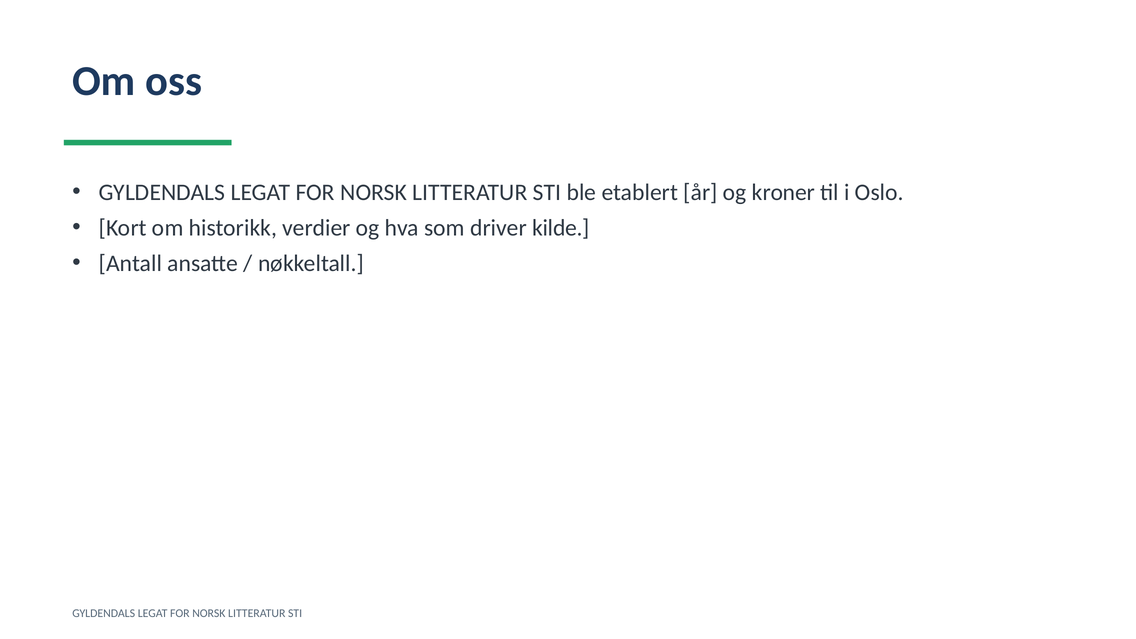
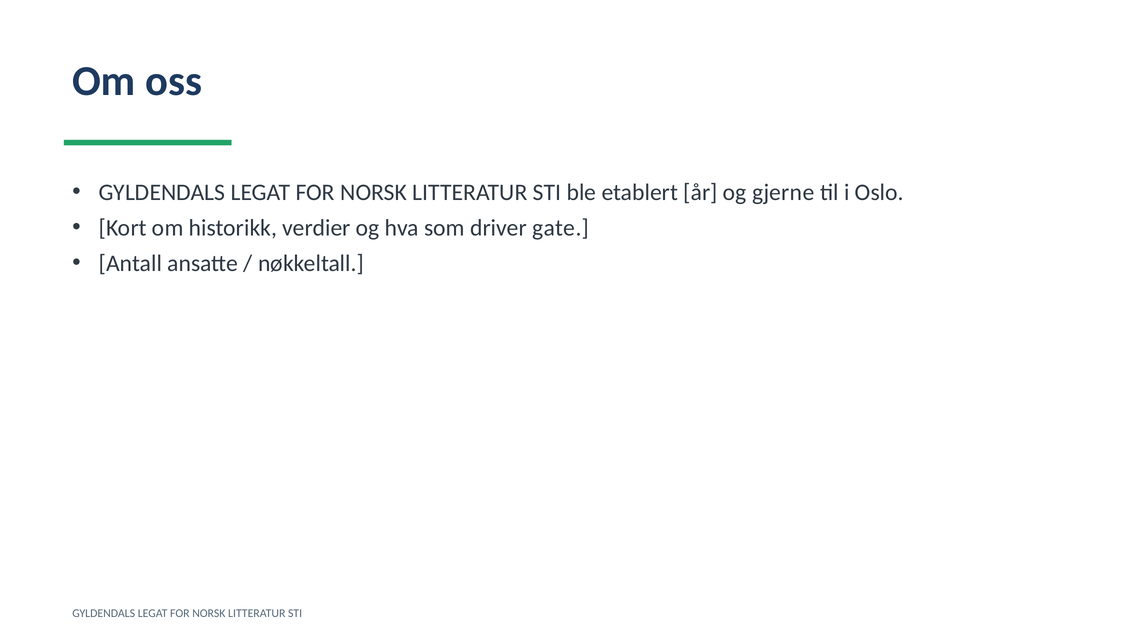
kroner: kroner -> gjerne (783, 192)
kilde: kilde -> gate (561, 228)
